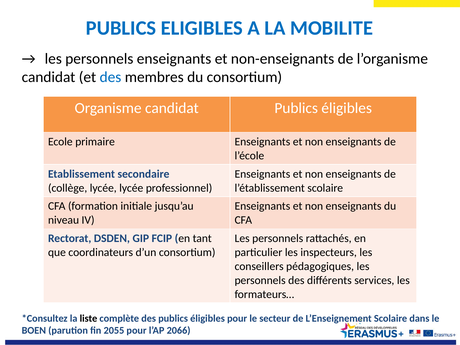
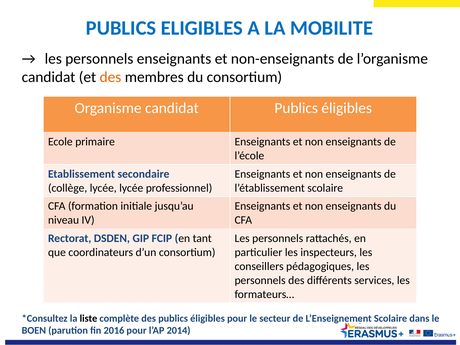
des colour: blue -> orange (110, 77)
2055: 2055 -> 2016 (114, 331)
2066: 2066 -> 2014 (179, 331)
